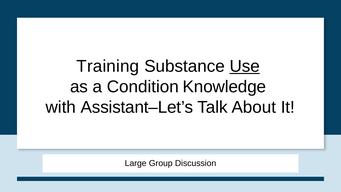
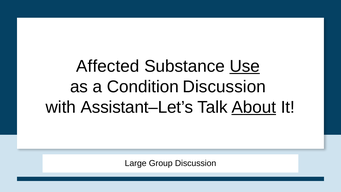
Training: Training -> Affected (108, 66)
Condition Knowledge: Knowledge -> Discussion (224, 87)
About underline: none -> present (254, 107)
